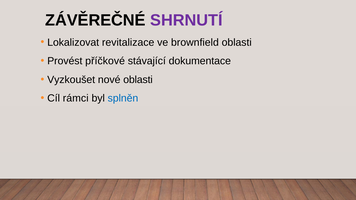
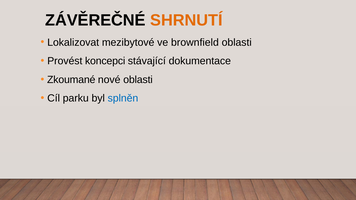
SHRNUTÍ colour: purple -> orange (186, 20)
revitalizace: revitalizace -> mezibytové (128, 42)
příčkové: příčkové -> koncepci (105, 61)
Vyzkoušet: Vyzkoušet -> Zkoumané (71, 80)
rámci: rámci -> parku (76, 98)
